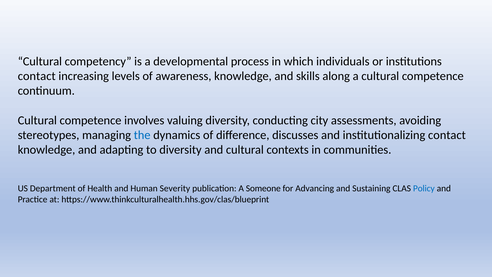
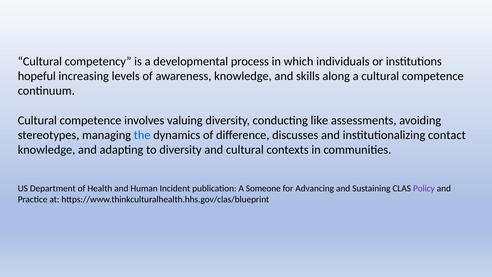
contact: contact -> hopeful (37, 76)
city: city -> like (319, 120)
Severity: Severity -> Incident (175, 188)
Policy colour: blue -> purple (424, 188)
